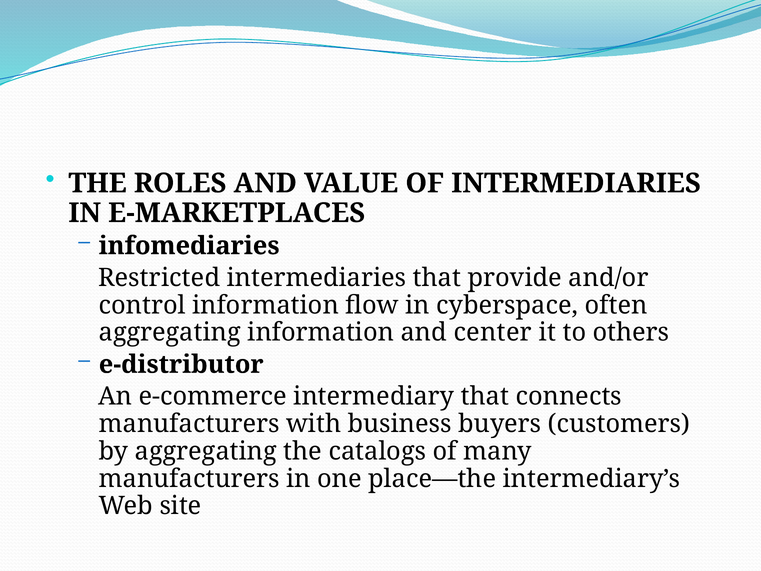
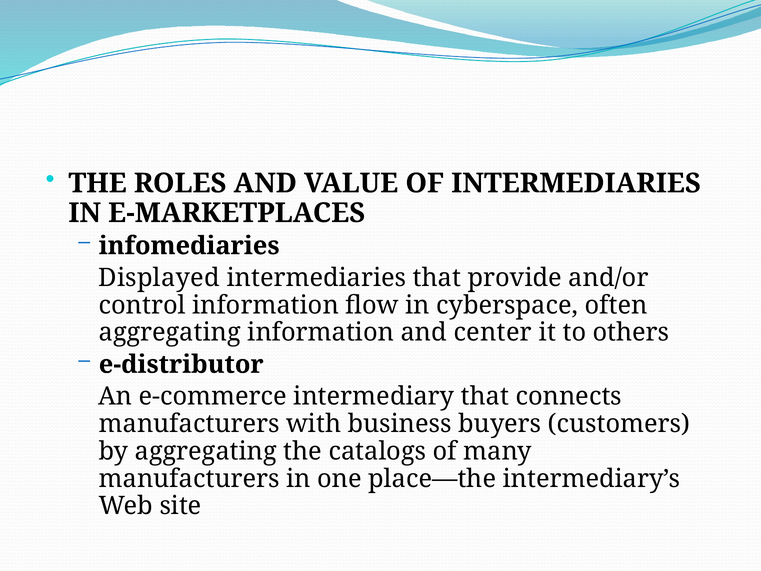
Restricted: Restricted -> Displayed (159, 278)
